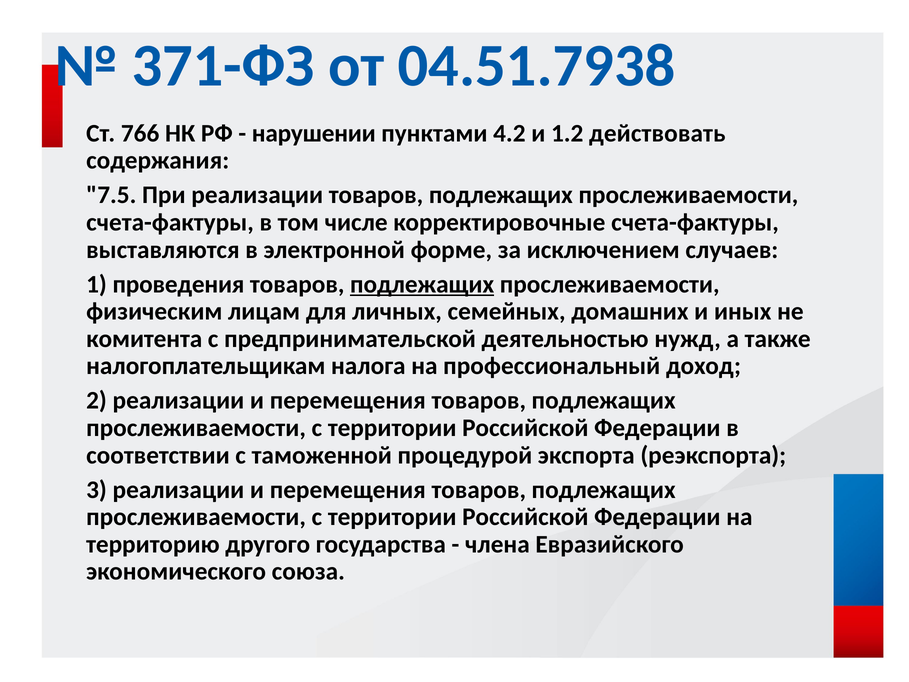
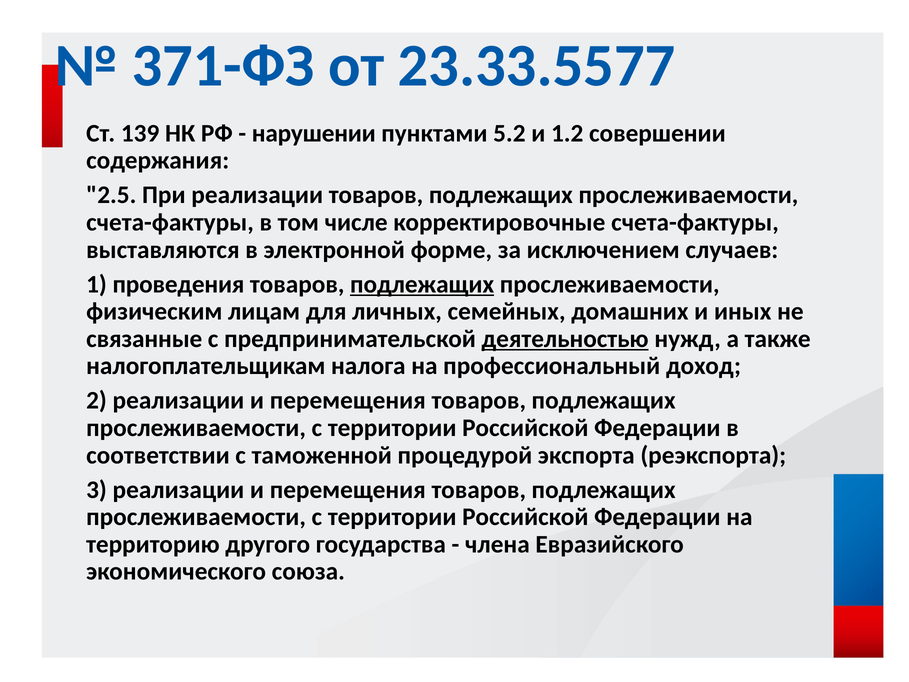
04.51.7938: 04.51.7938 -> 23.33.5577 (537, 66)
766: 766 -> 139 (140, 133)
4.2: 4.2 -> 5.2 (509, 133)
действовать: действовать -> совершении (657, 133)
7.5: 7.5 -> 2.5 (111, 195)
комитента: комитента -> связанные (144, 339)
деятельностью underline: none -> present (565, 339)
